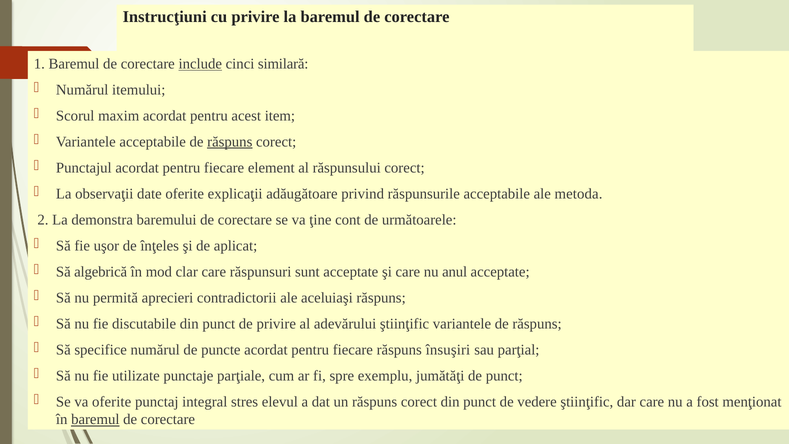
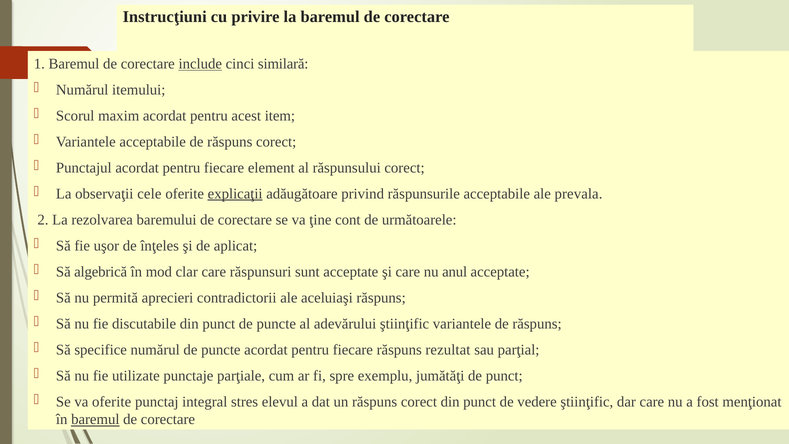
răspuns underline: present -> none (230, 142)
date: date -> cele (149, 194)
explicaţii underline: none -> present (235, 194)
metoda: metoda -> prevala (579, 194)
demonstra: demonstra -> rezolvarea (102, 220)
punct de privire: privire -> puncte (276, 324)
însuşiri: însuşiri -> rezultat (448, 350)
